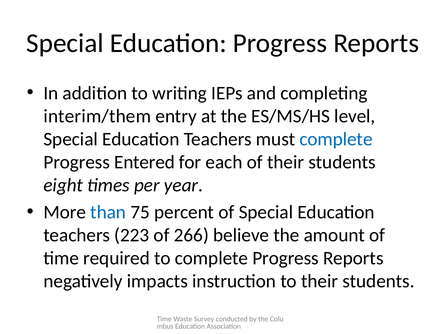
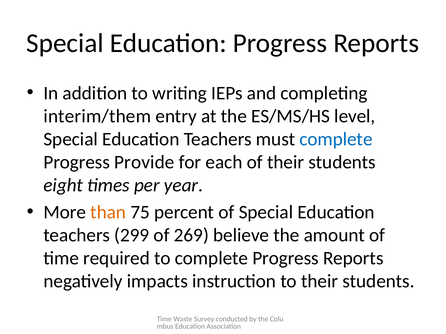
Entered: Entered -> Provide (144, 162)
than colour: blue -> orange (108, 212)
223: 223 -> 299 (132, 235)
266: 266 -> 269 (191, 235)
